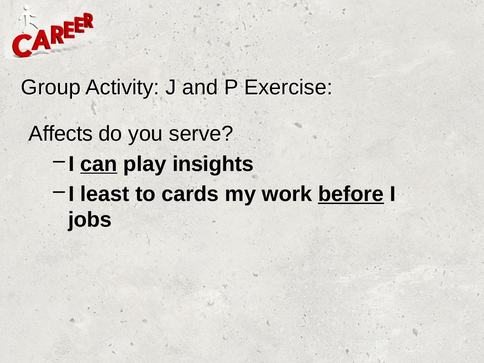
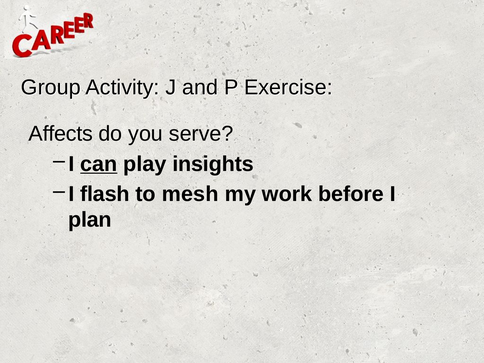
least: least -> flash (105, 194)
cards: cards -> mesh (190, 194)
before underline: present -> none (351, 194)
jobs: jobs -> plan (90, 220)
